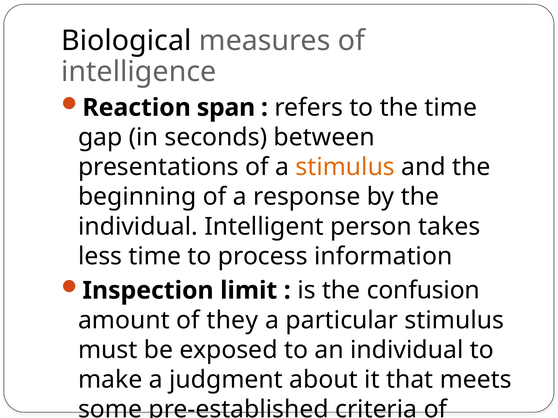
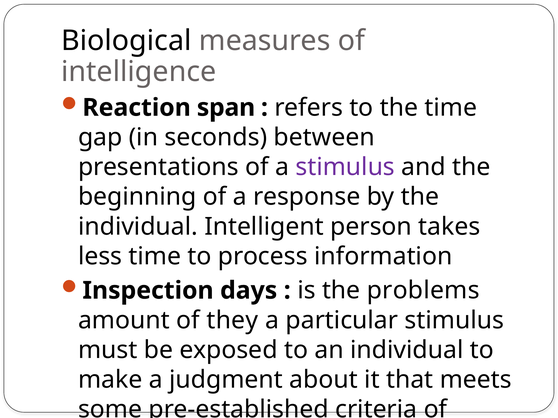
stimulus colour: orange -> purple (345, 167)
limit: limit -> days (249, 291)
confusion: confusion -> problems (423, 291)
